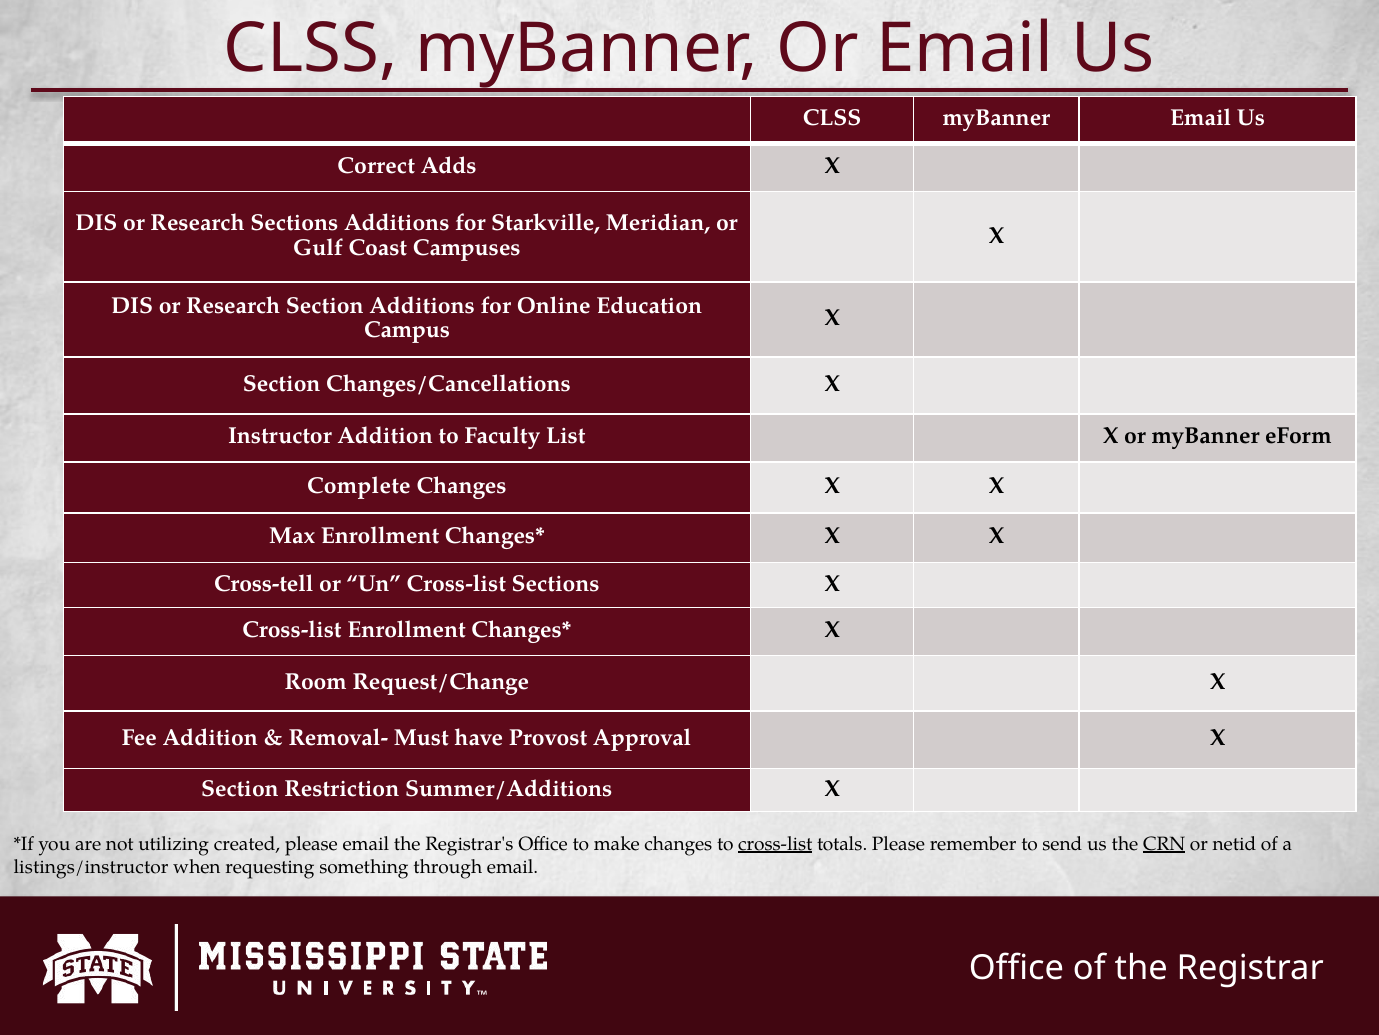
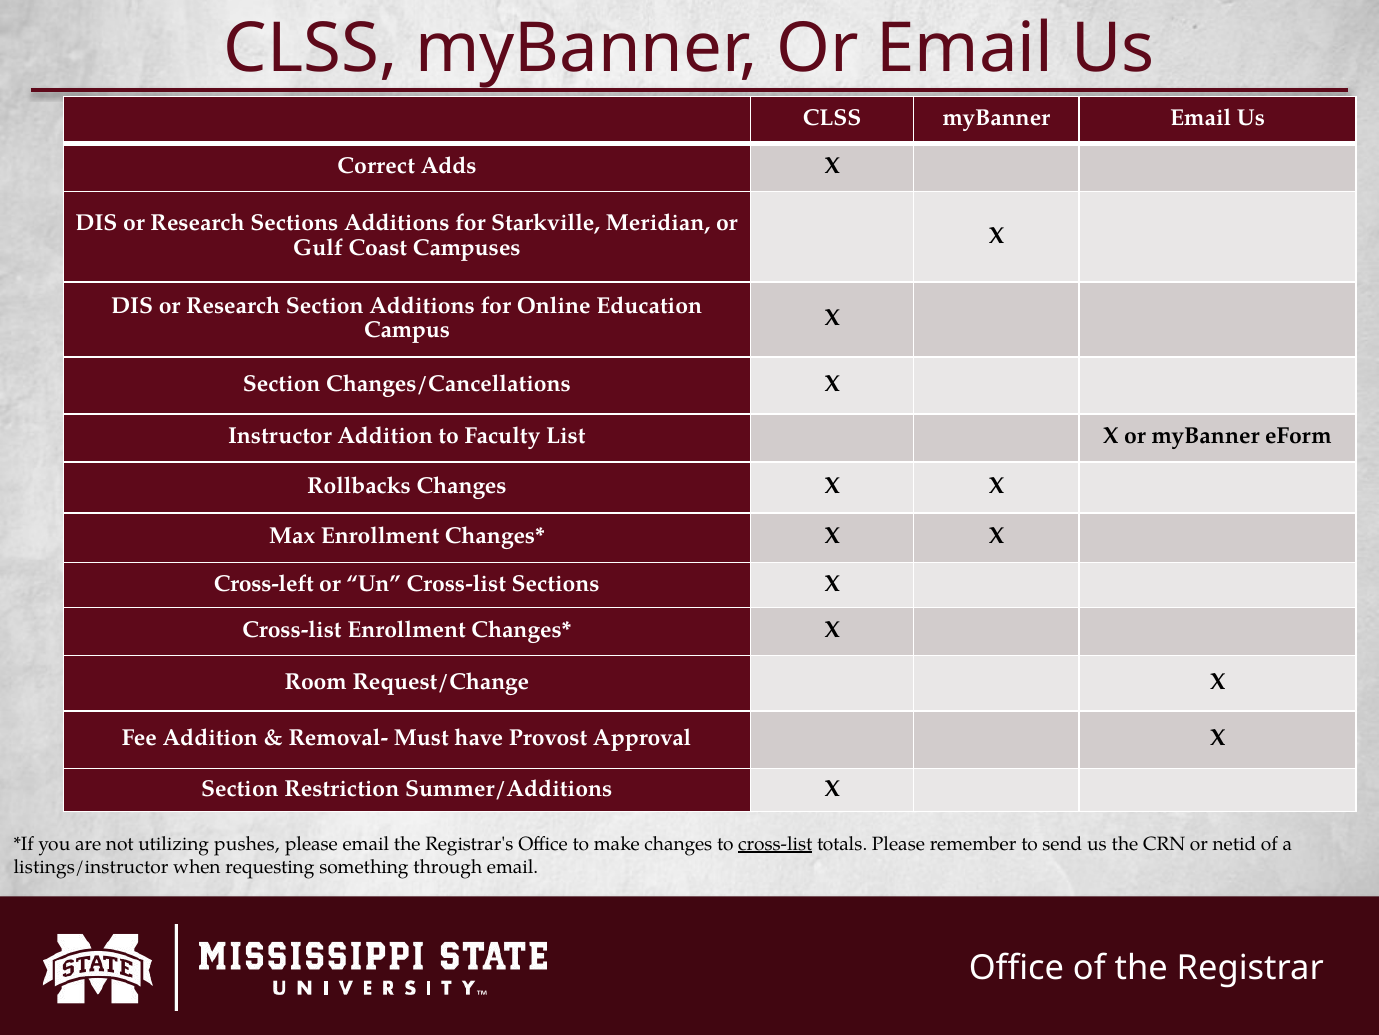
Complete: Complete -> Rollbacks (359, 485)
Cross-tell: Cross-tell -> Cross-left (264, 583)
created: created -> pushes (247, 843)
CRN underline: present -> none (1164, 843)
